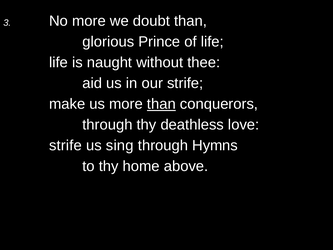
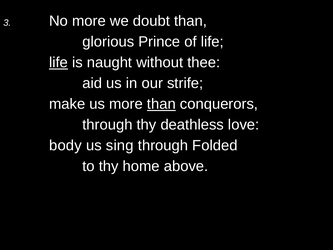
life underline: none -> present (58, 63)
strife: strife -> body (65, 145)
Hymns: Hymns -> Folded (215, 145)
